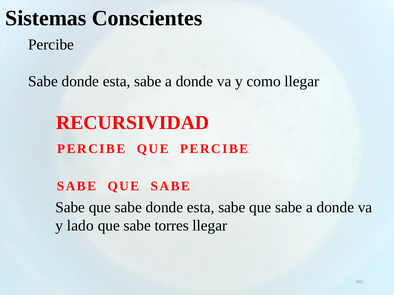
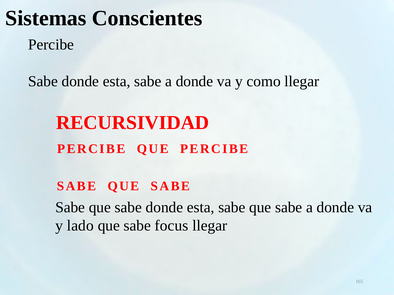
torres: torres -> focus (172, 226)
